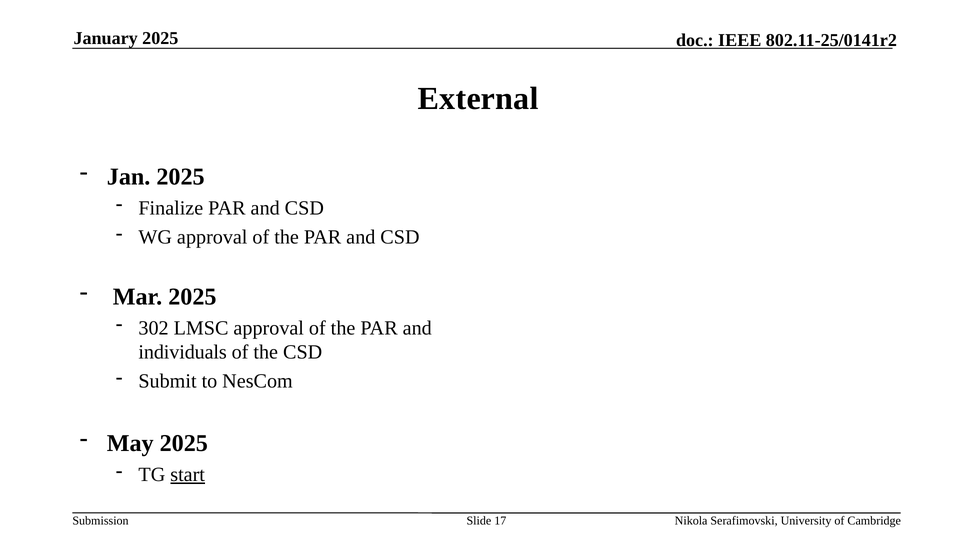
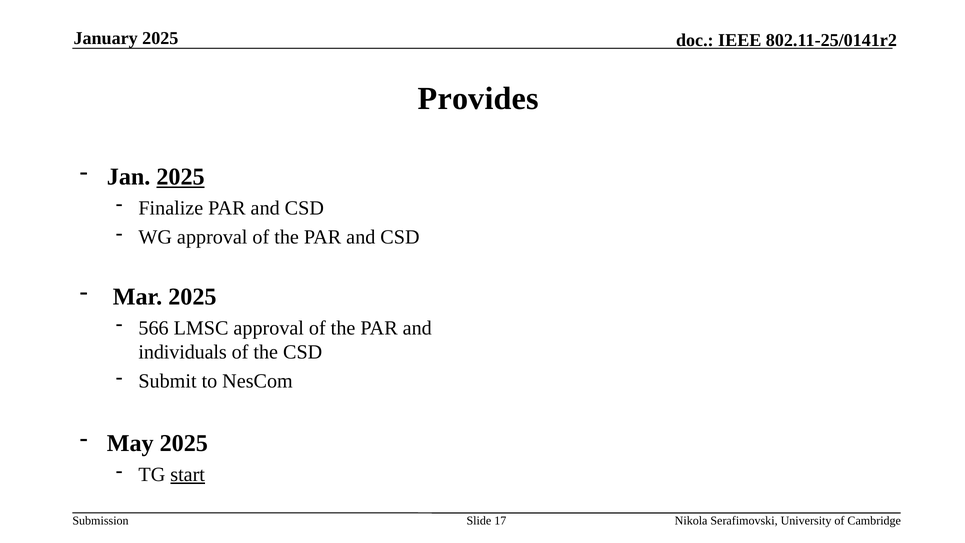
External: External -> Provides (478, 99)
2025 underline: none -> present (181, 177)
302: 302 -> 566 (154, 328)
